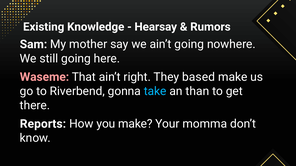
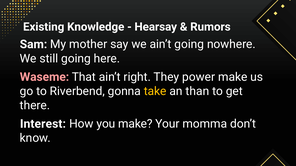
based: based -> power (199, 77)
take colour: light blue -> yellow (155, 91)
Reports: Reports -> Interest (43, 124)
